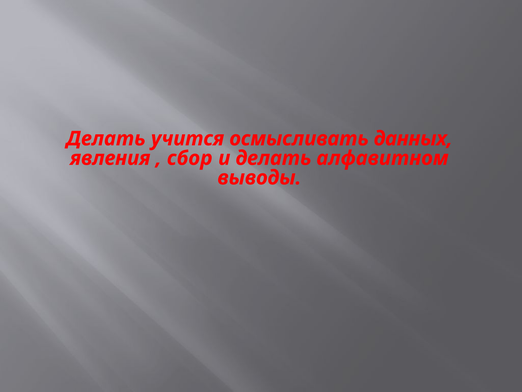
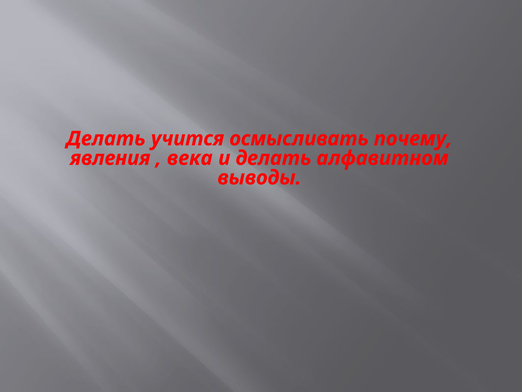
данных: данных -> почему (413, 138)
сбор: сбор -> века (190, 158)
